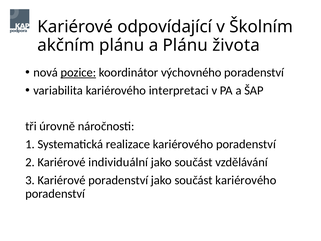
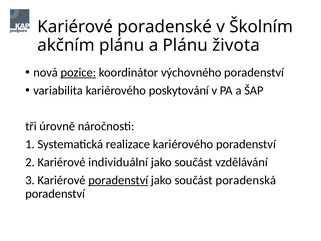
odpovídající: odpovídající -> poradenské (165, 27)
interpretaci: interpretaci -> poskytování (179, 90)
poradenství underline: none -> present (118, 180)
součást kariérového: kariérového -> poradenská (246, 180)
